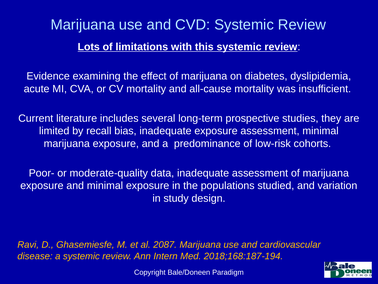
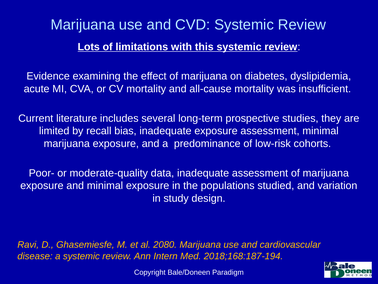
2087: 2087 -> 2080 (165, 244)
